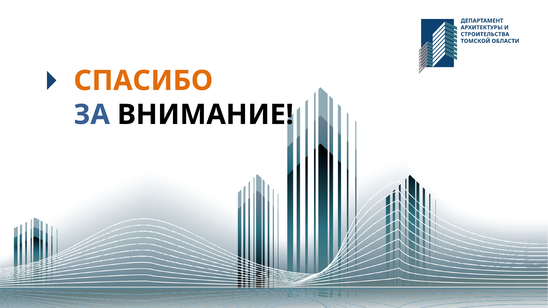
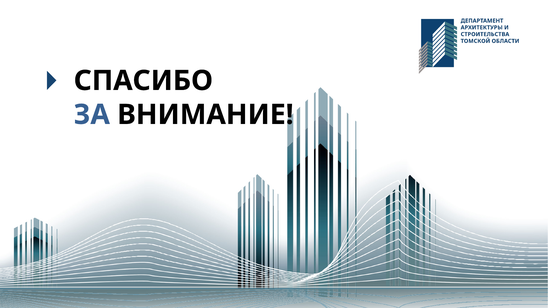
СПАСИБО colour: orange -> black (143, 81)
